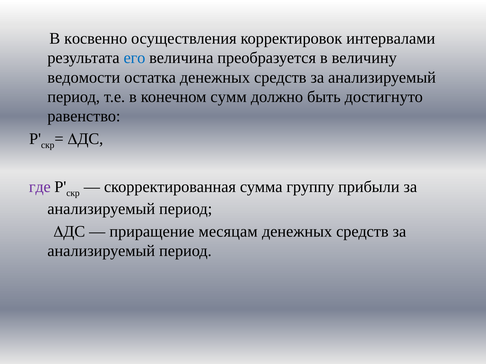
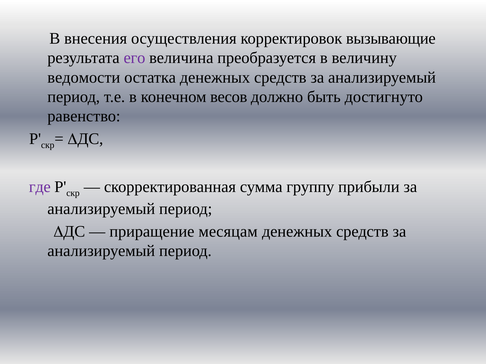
косвенно: косвенно -> внесения (96, 39)
интервалами: интервалами -> вызывающие (391, 39)
его colour: blue -> purple (134, 58)
сумм: сумм -> весов (229, 97)
